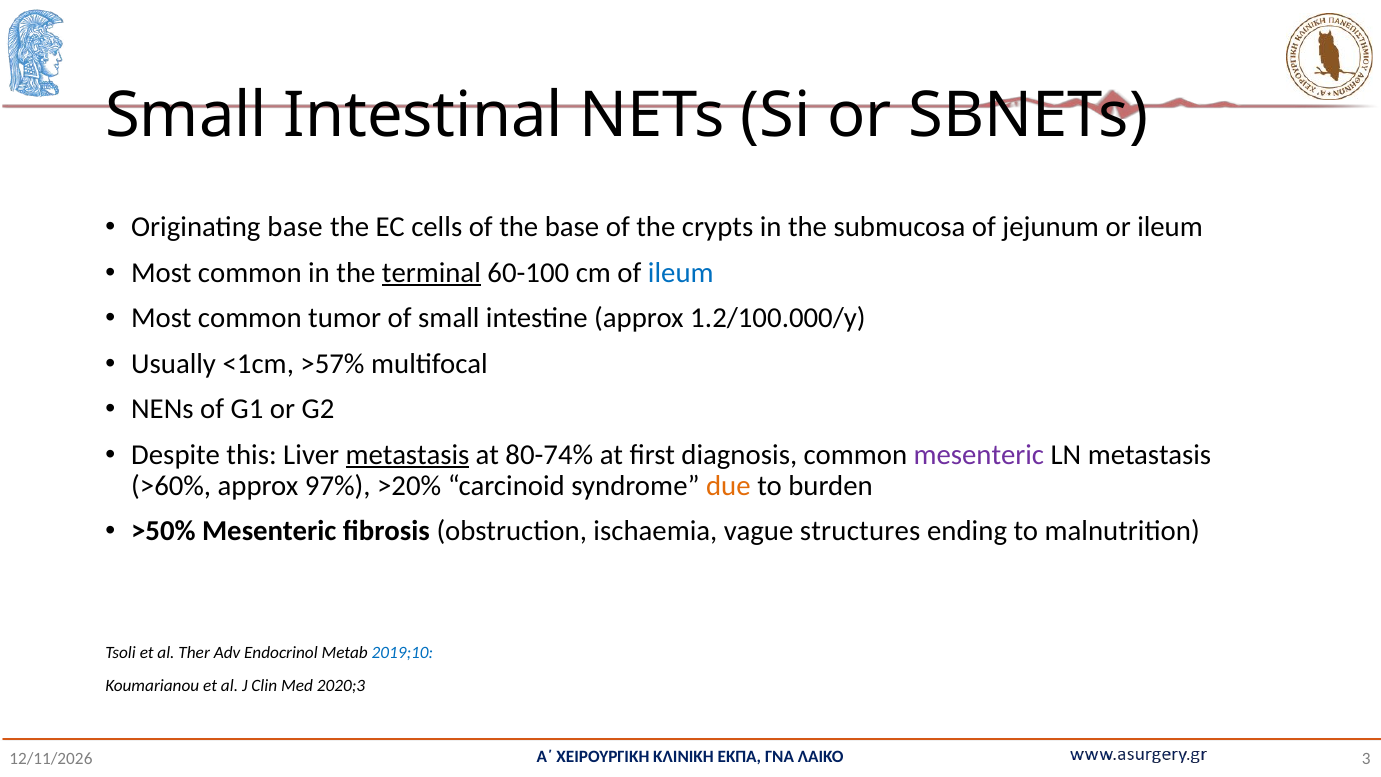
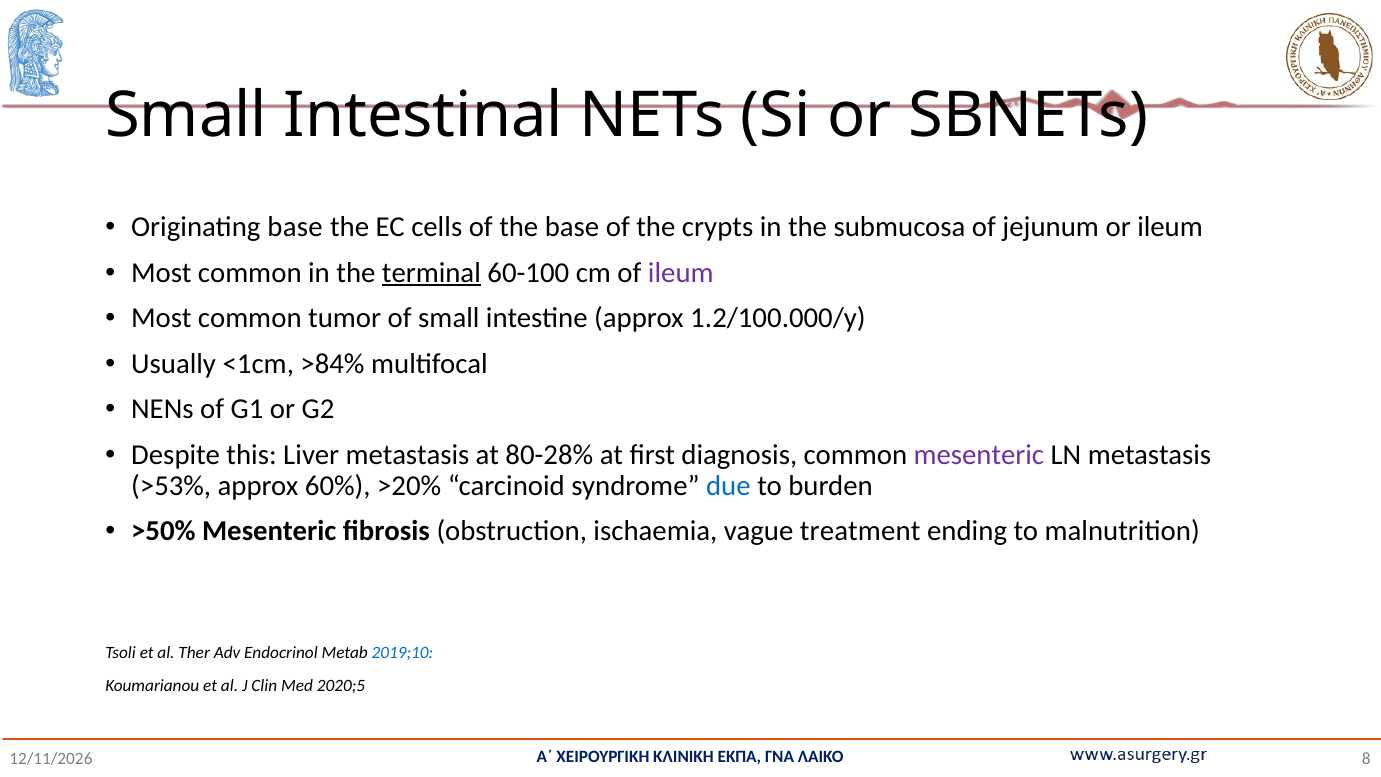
ileum colour: blue -> purple (681, 273)
>57%: >57% -> >84% (332, 364)
metastasis underline: present -> none (407, 455)
80-74%: 80-74% -> 80-28% (549, 455)
>60%: >60% -> >53% (171, 486)
97%: 97% -> 60% (338, 486)
due colour: orange -> blue (728, 486)
structures: structures -> treatment (860, 531)
2020;3: 2020;3 -> 2020;5 (341, 685)
3: 3 -> 8 (1366, 759)
